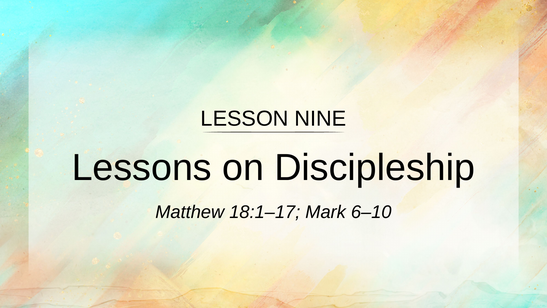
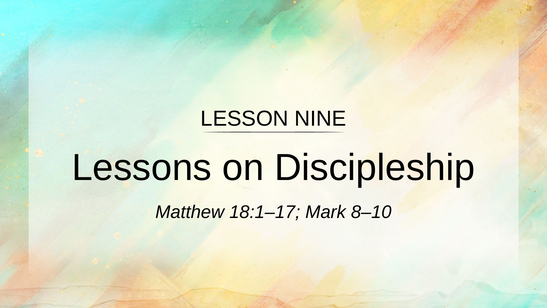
6–10: 6–10 -> 8–10 (371, 212)
